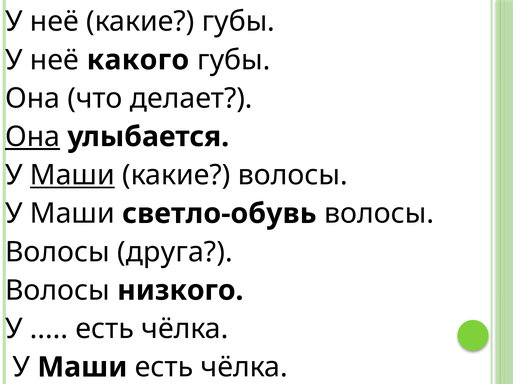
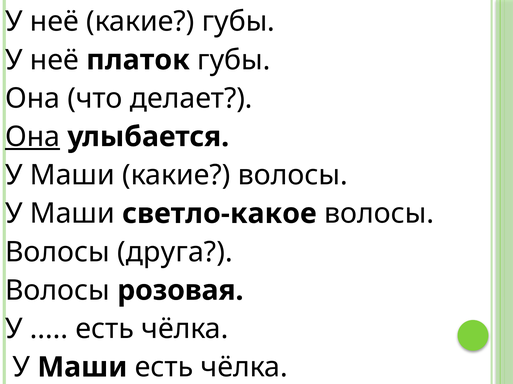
какого: какого -> платок (138, 60)
Маши underline: present -> none (72, 176)
светло-обувь: светло-обувь -> светло-какое (219, 214)
низкого: низкого -> розовая (180, 291)
